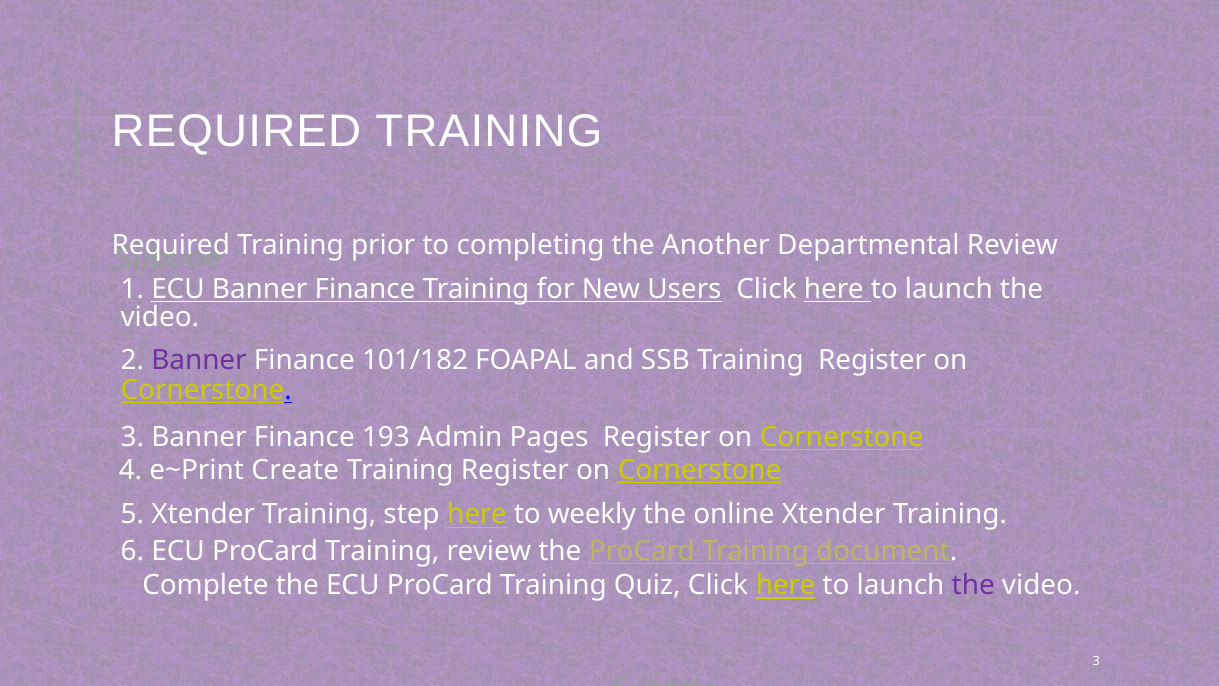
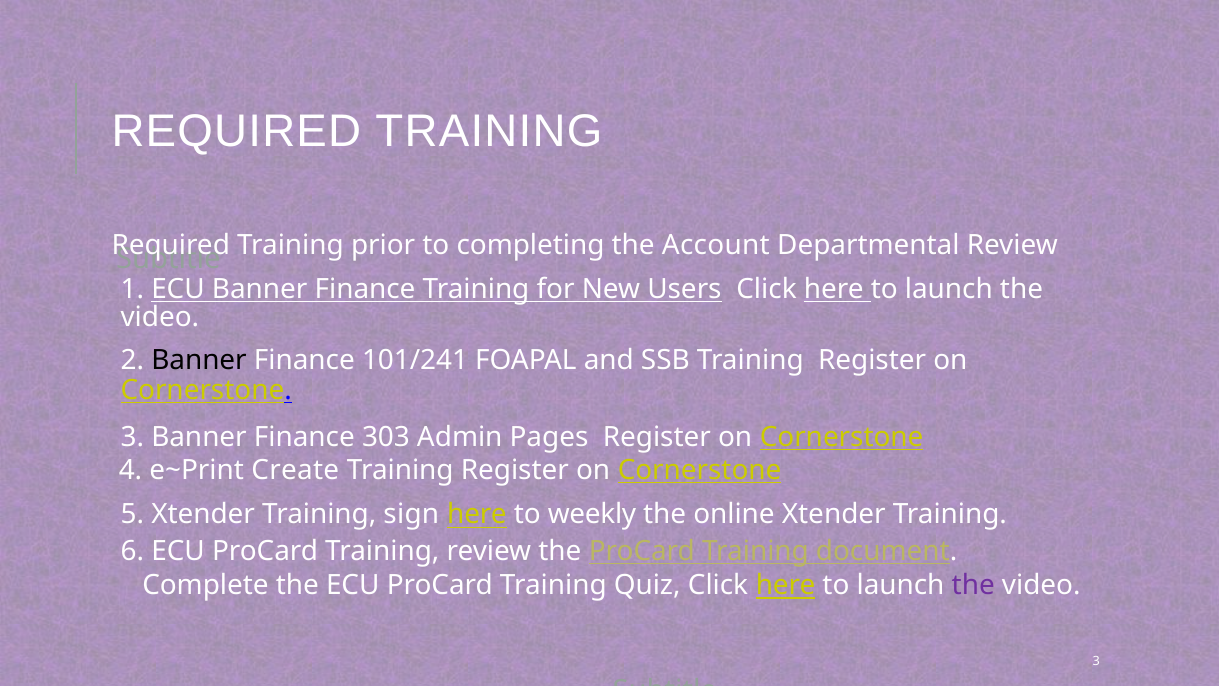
Another: Another -> Account (716, 246)
Banner colour: purple -> black (199, 360)
101/182: 101/182 -> 101/241 (415, 360)
193: 193 -> 303 (386, 437)
step: step -> sign (411, 514)
